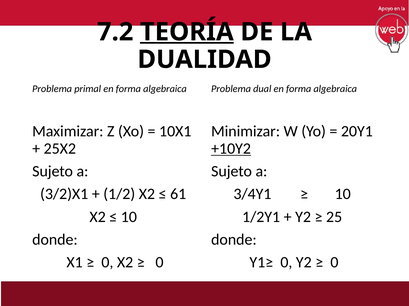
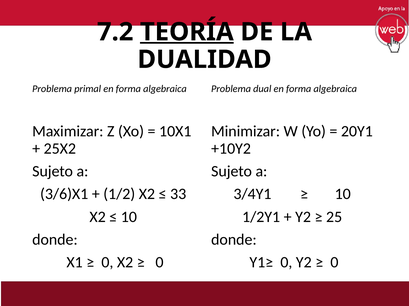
+10Y2 underline: present -> none (231, 149)
3/2)X1: 3/2)X1 -> 3/6)X1 (64, 195)
61: 61 -> 33 (178, 195)
